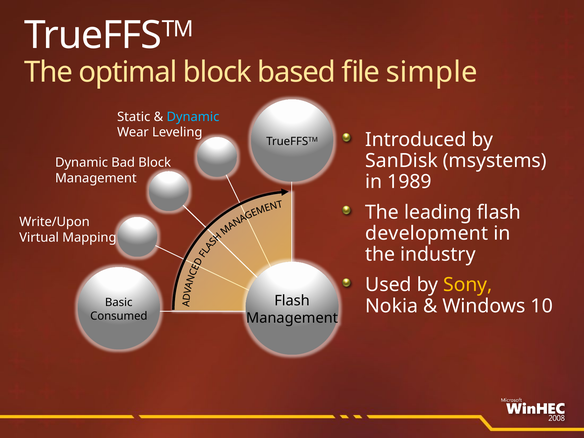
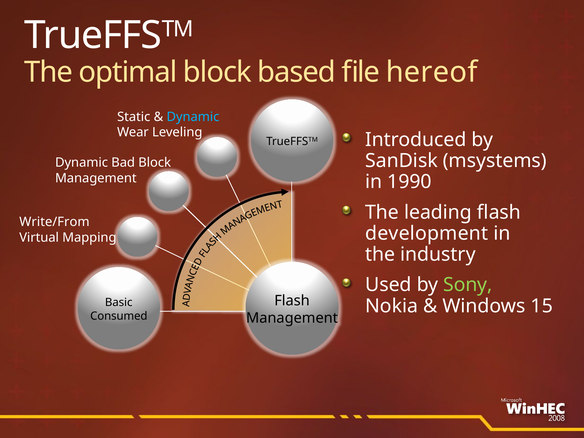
simple: simple -> hereof (432, 72)
1989: 1989 -> 1990 (410, 182)
Write/Upon: Write/Upon -> Write/From (54, 222)
Sony colour: yellow -> light green (468, 285)
10: 10 -> 15 (542, 306)
